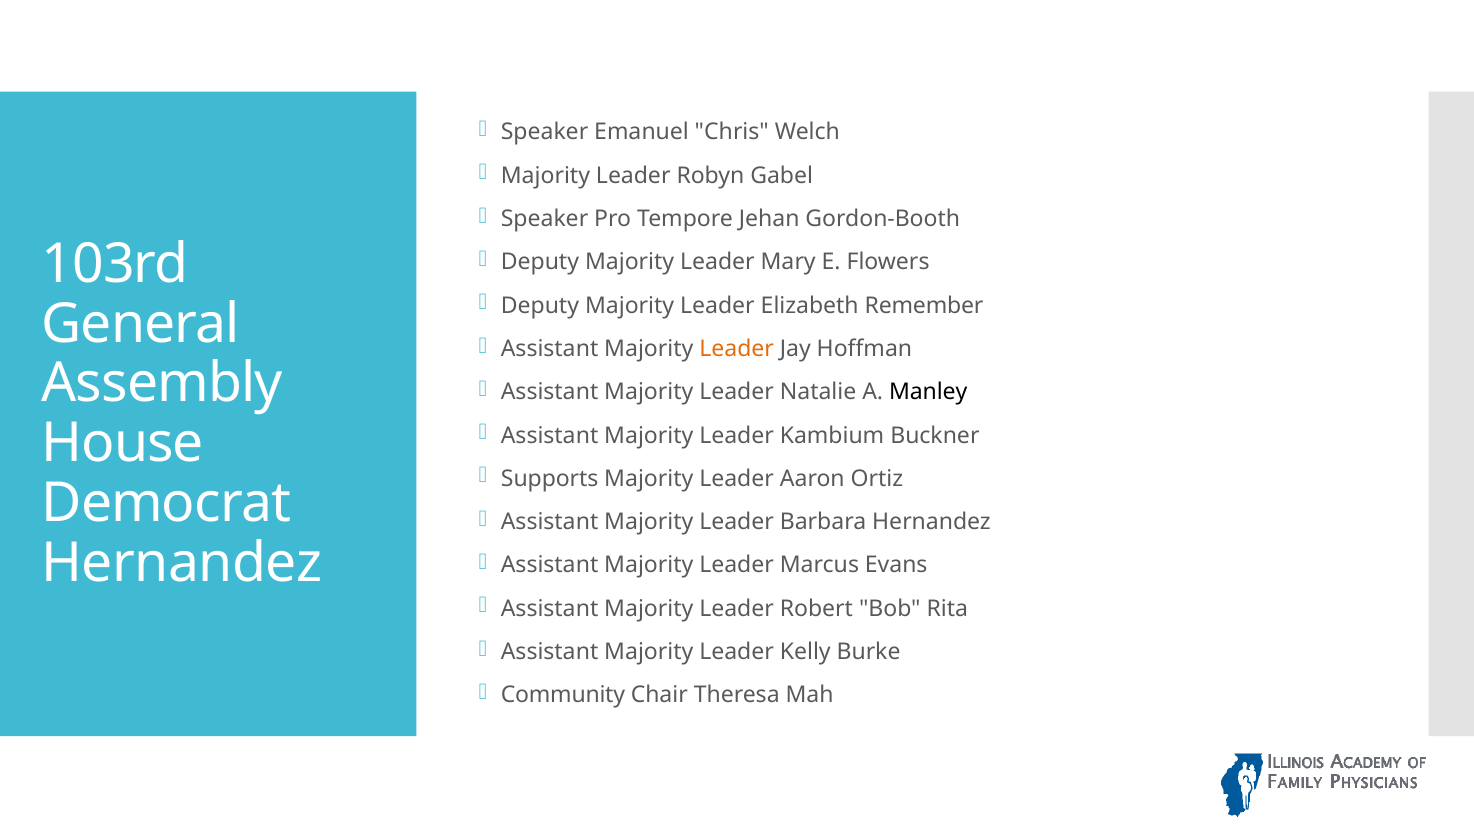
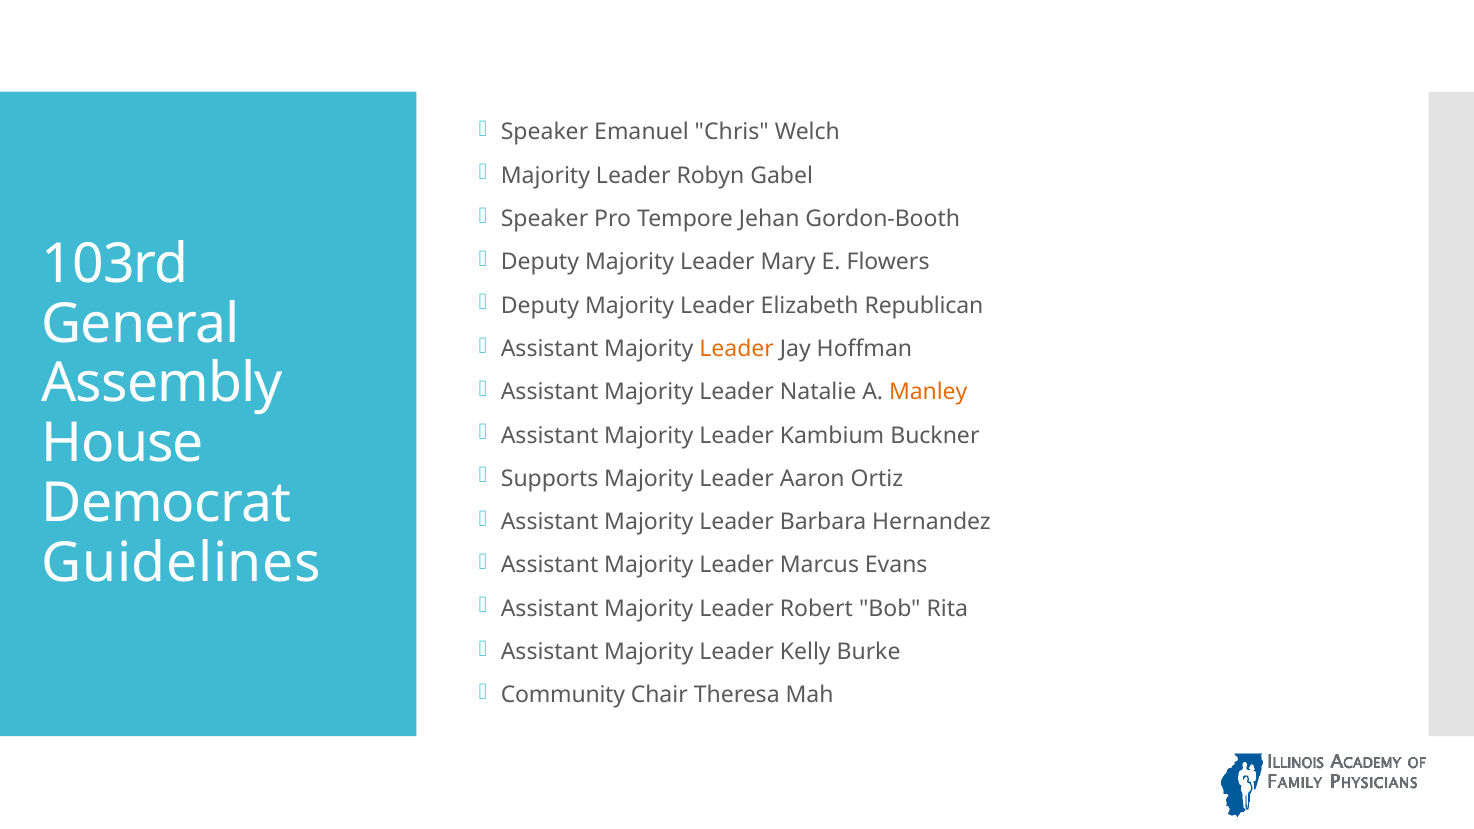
Remember: Remember -> Republican (924, 306)
Manley colour: black -> orange (928, 392)
Hernandez: Hernandez -> Guidelines (181, 563)
